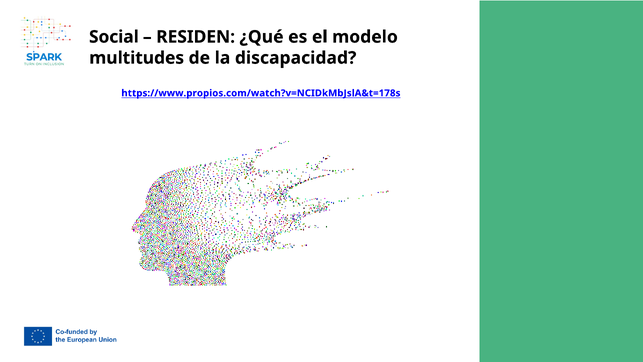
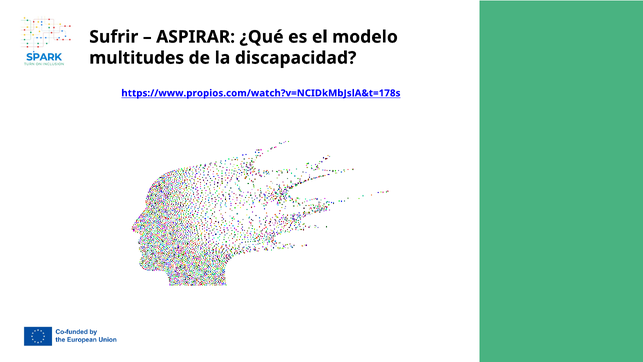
Social: Social -> Sufrir (114, 37)
RESIDEN: RESIDEN -> ASPIRAR (196, 37)
